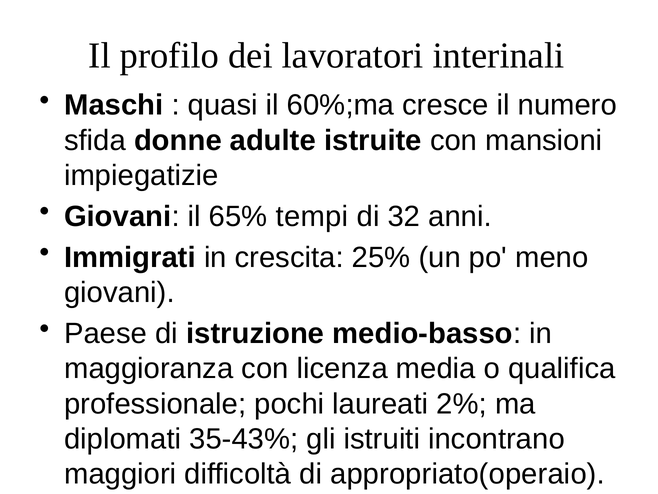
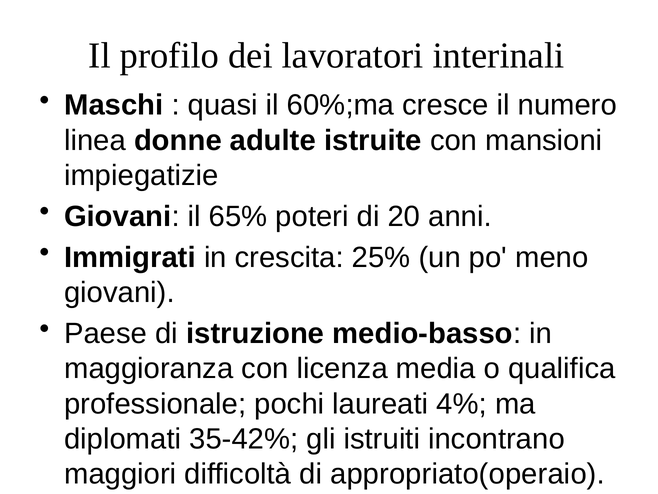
sfida: sfida -> linea (95, 140)
tempi: tempi -> poteri (312, 216)
32: 32 -> 20 (404, 216)
2%: 2% -> 4% (462, 404)
35-43%: 35-43% -> 35-42% (244, 439)
